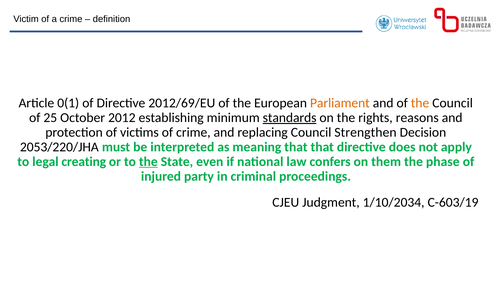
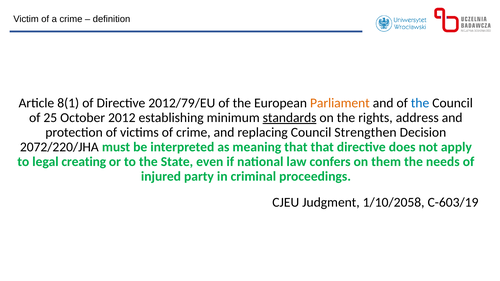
0(1: 0(1 -> 8(1 (68, 103)
2012/69/EU: 2012/69/EU -> 2012/79/EU (182, 103)
the colour: orange -> blue (420, 103)
reasons: reasons -> address (417, 118)
2053/220/JHA: 2053/220/JHA -> 2072/220/JHA (59, 147)
the underline: present -> none (148, 162)
phase: phase -> needs (443, 162)
1/10/2034: 1/10/2034 -> 1/10/2058 (394, 202)
